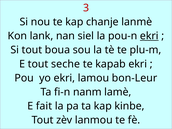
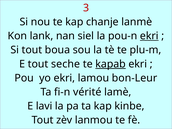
kapab underline: none -> present (111, 64)
nanm: nanm -> vérité (87, 92)
fait: fait -> lavi (44, 106)
